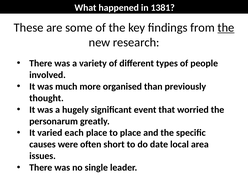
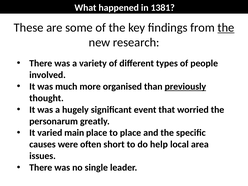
previously underline: none -> present (185, 86)
each: each -> main (74, 133)
date: date -> help (159, 144)
